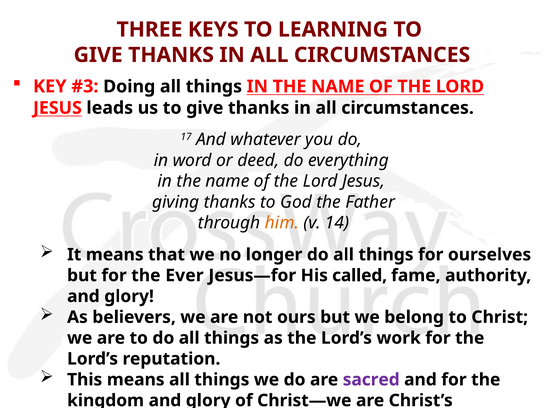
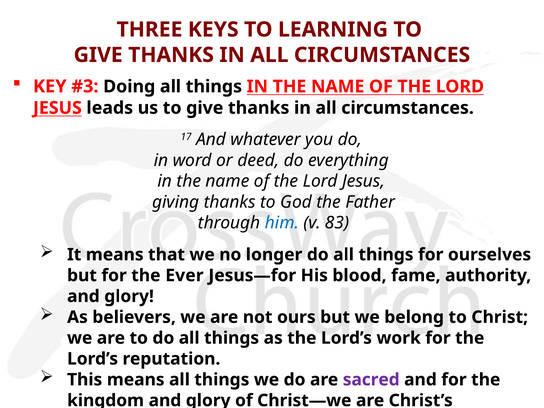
him colour: orange -> blue (282, 223)
14: 14 -> 83 (337, 223)
called: called -> blood (359, 275)
